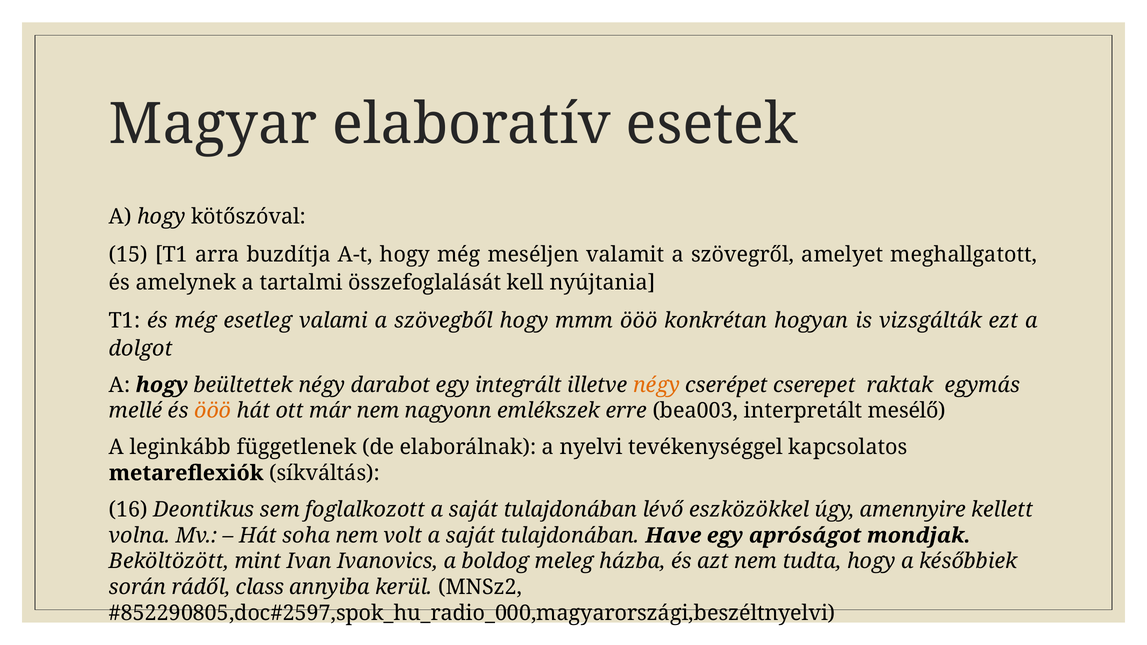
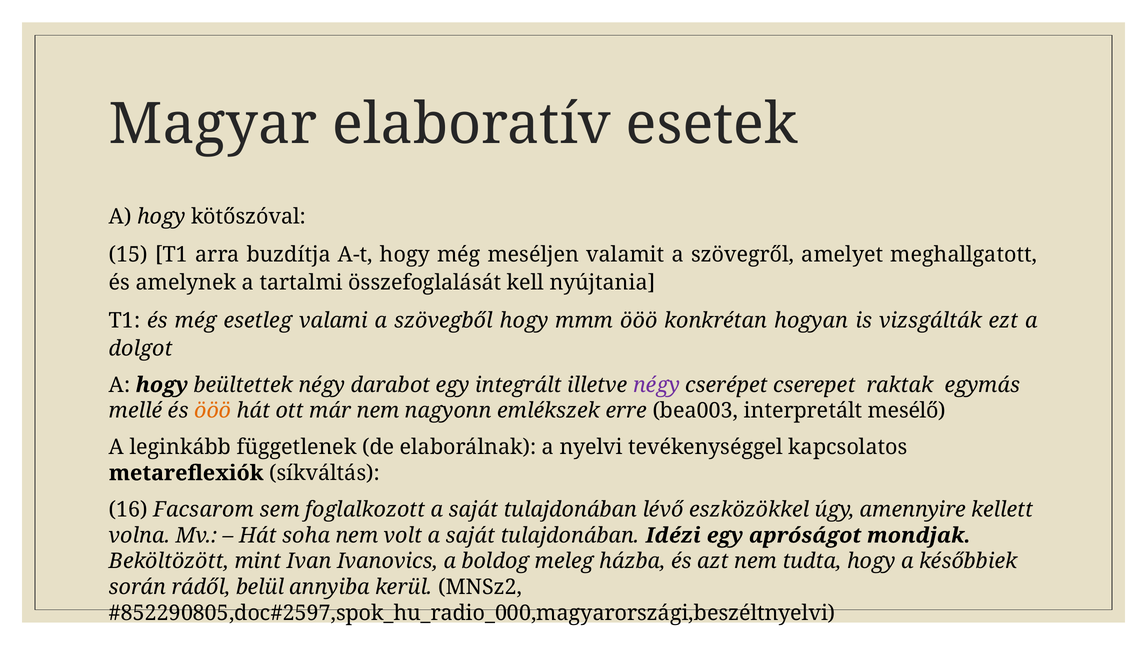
négy colour: orange -> purple (656, 385)
Deontikus: Deontikus -> Facsarom (204, 510)
Have: Have -> Idézi (673, 536)
class: class -> belül (260, 587)
